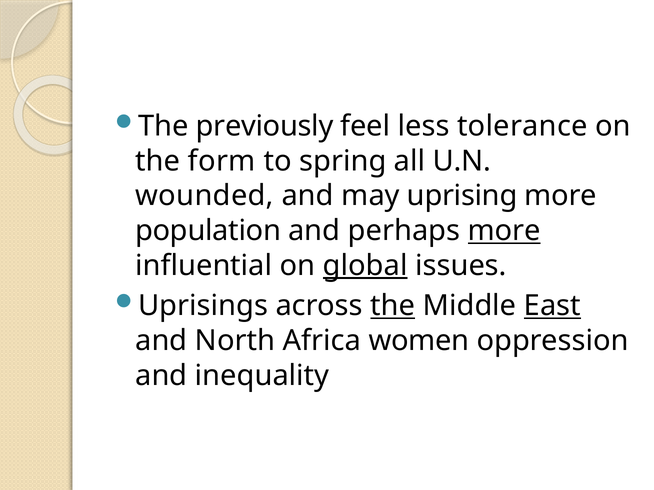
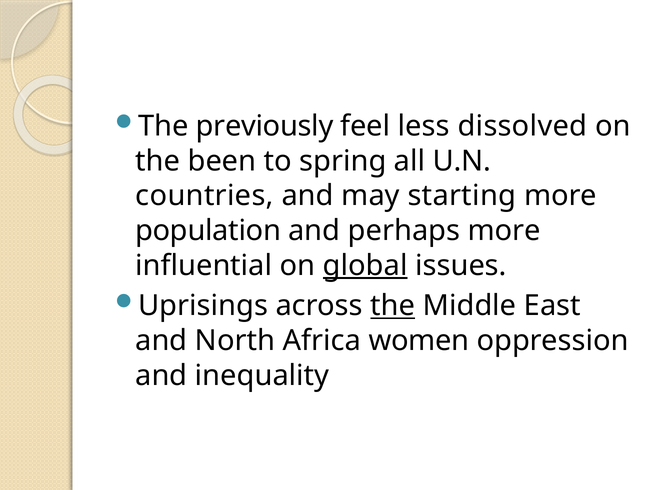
tolerance: tolerance -> dissolved (522, 126)
form: form -> been (222, 161)
wounded: wounded -> countries (205, 196)
uprising: uprising -> starting (462, 196)
more underline: present -> none (504, 231)
East underline: present -> none (552, 306)
